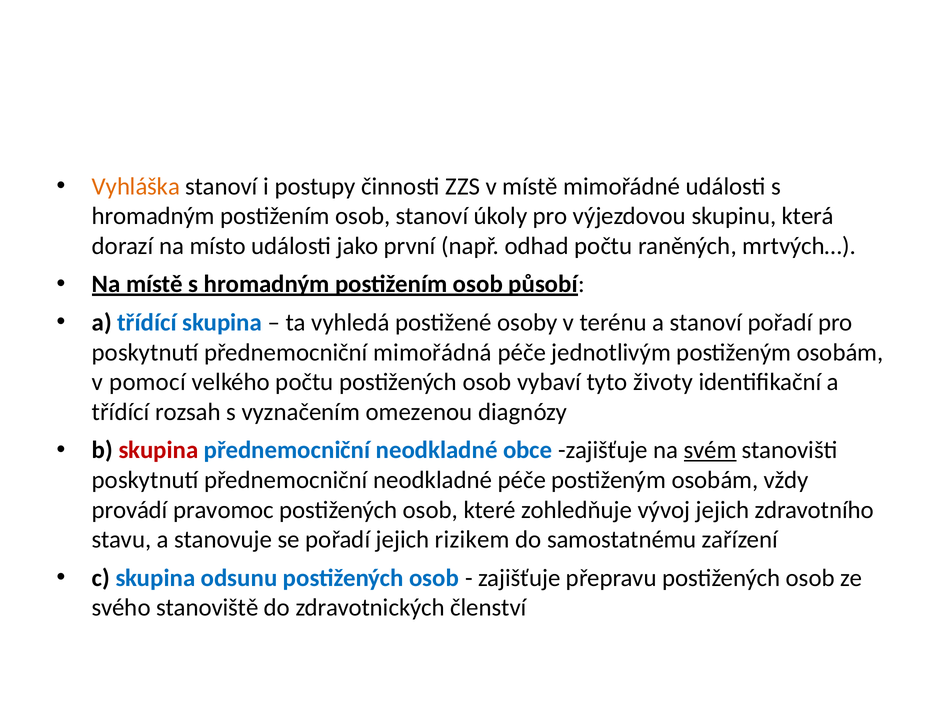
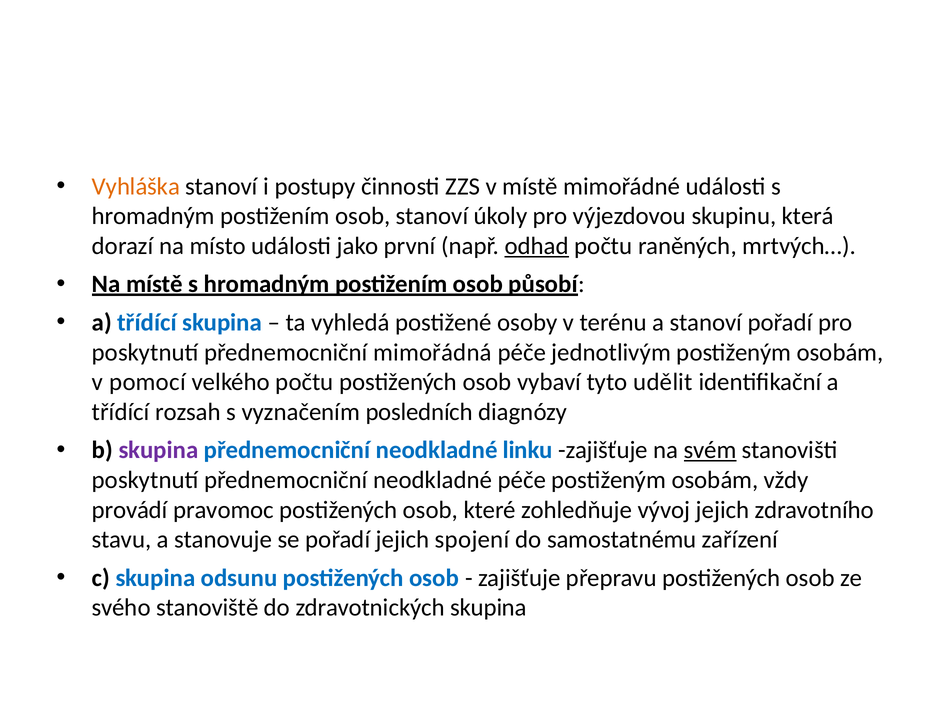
odhad underline: none -> present (537, 246)
životy: životy -> udělit (663, 382)
omezenou: omezenou -> posledních (419, 412)
skupina colour: red -> purple (158, 450)
obce: obce -> linku (528, 450)
rizikem: rizikem -> spojení (472, 540)
zdravotnických členství: členství -> skupina (489, 608)
